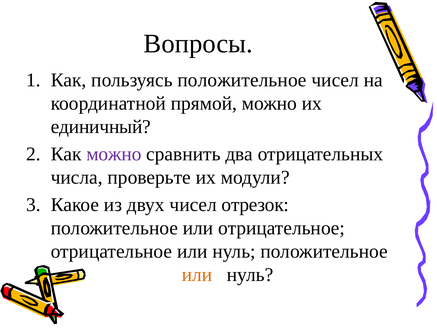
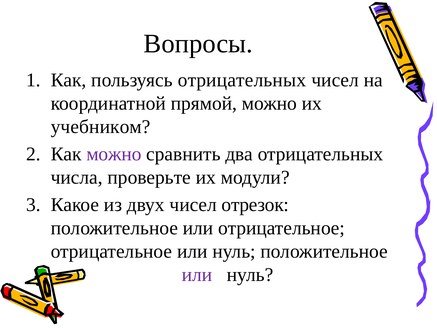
пользуясь положительное: положительное -> отрицательных (242, 80)
единичный: единичный -> учебником (101, 127)
или colour: orange -> purple (197, 274)
